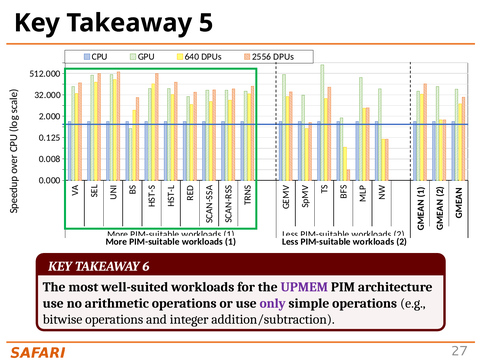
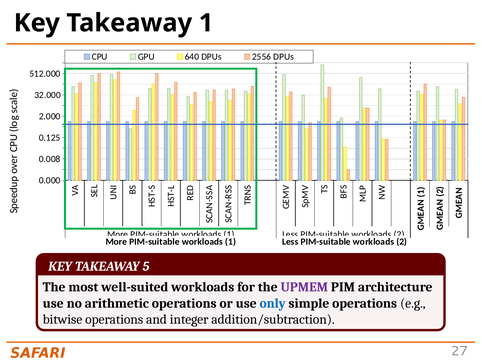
Takeaway 5: 5 -> 1 (206, 23)
6: 6 -> 5 (146, 266)
only colour: purple -> blue (273, 303)
